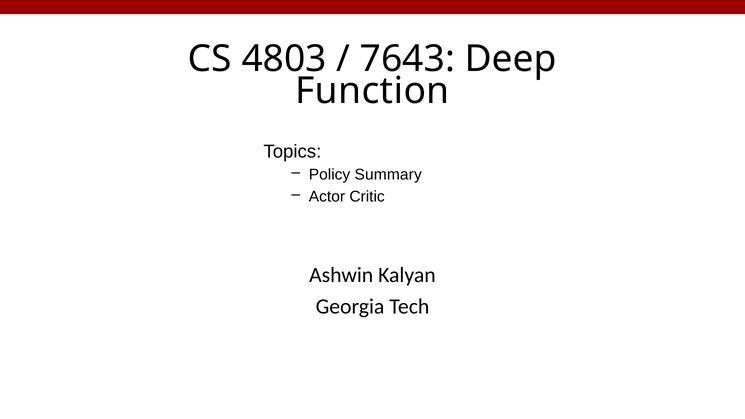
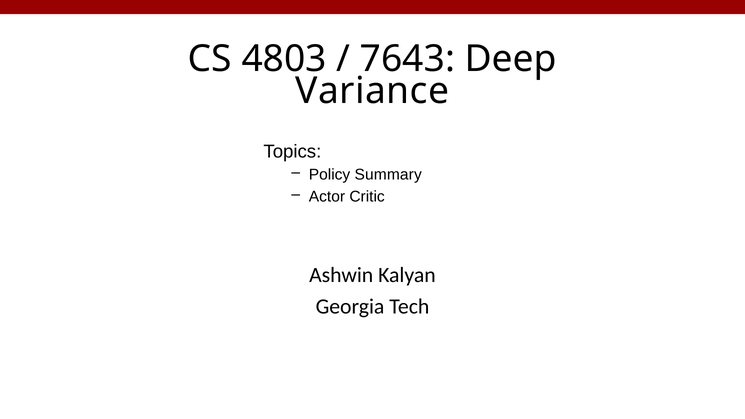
Function: Function -> Variance (372, 91)
